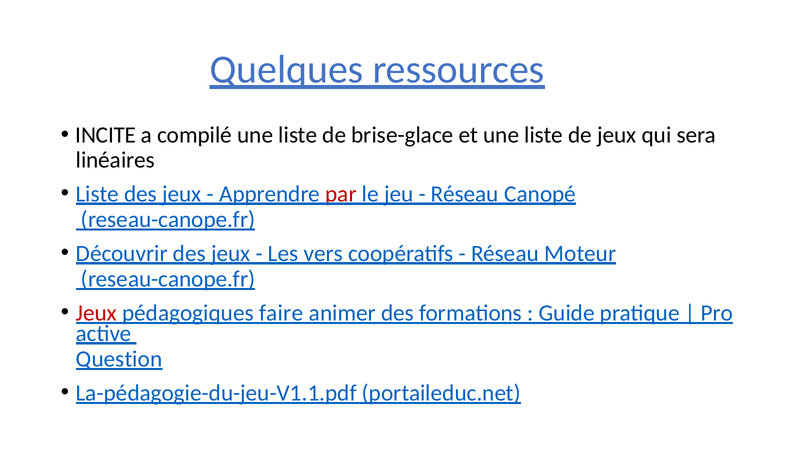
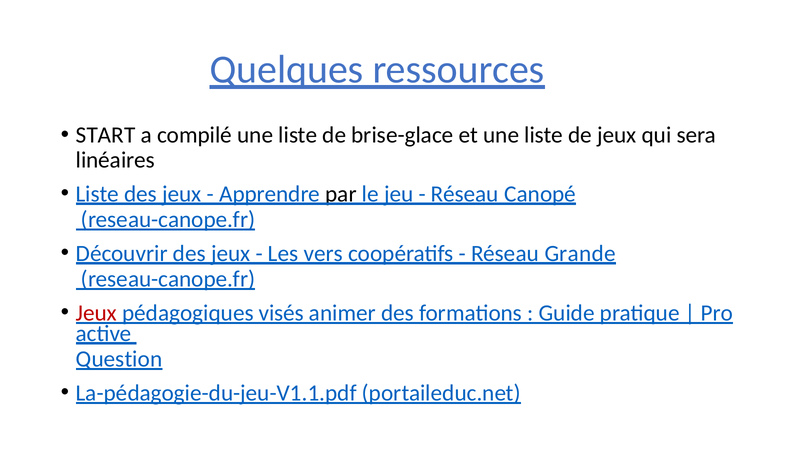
INCITE: INCITE -> START (106, 135)
par colour: red -> black (341, 194)
Moteur: Moteur -> Grande (580, 253)
faire: faire -> visés (281, 313)
